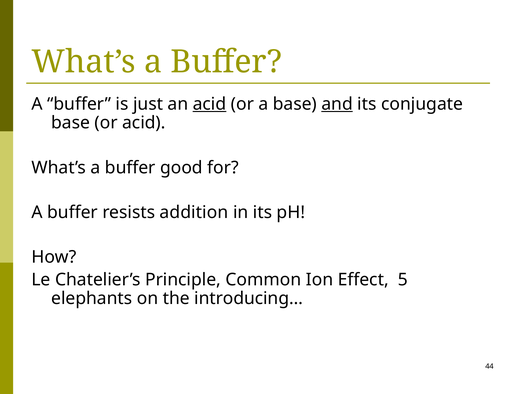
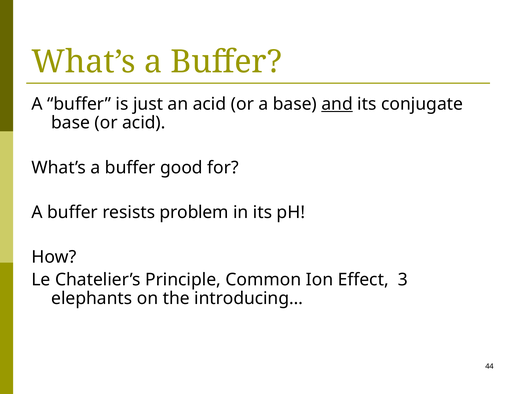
acid underline: present -> none (210, 104)
addition: addition -> problem (194, 212)
5: 5 -> 3 (403, 279)
